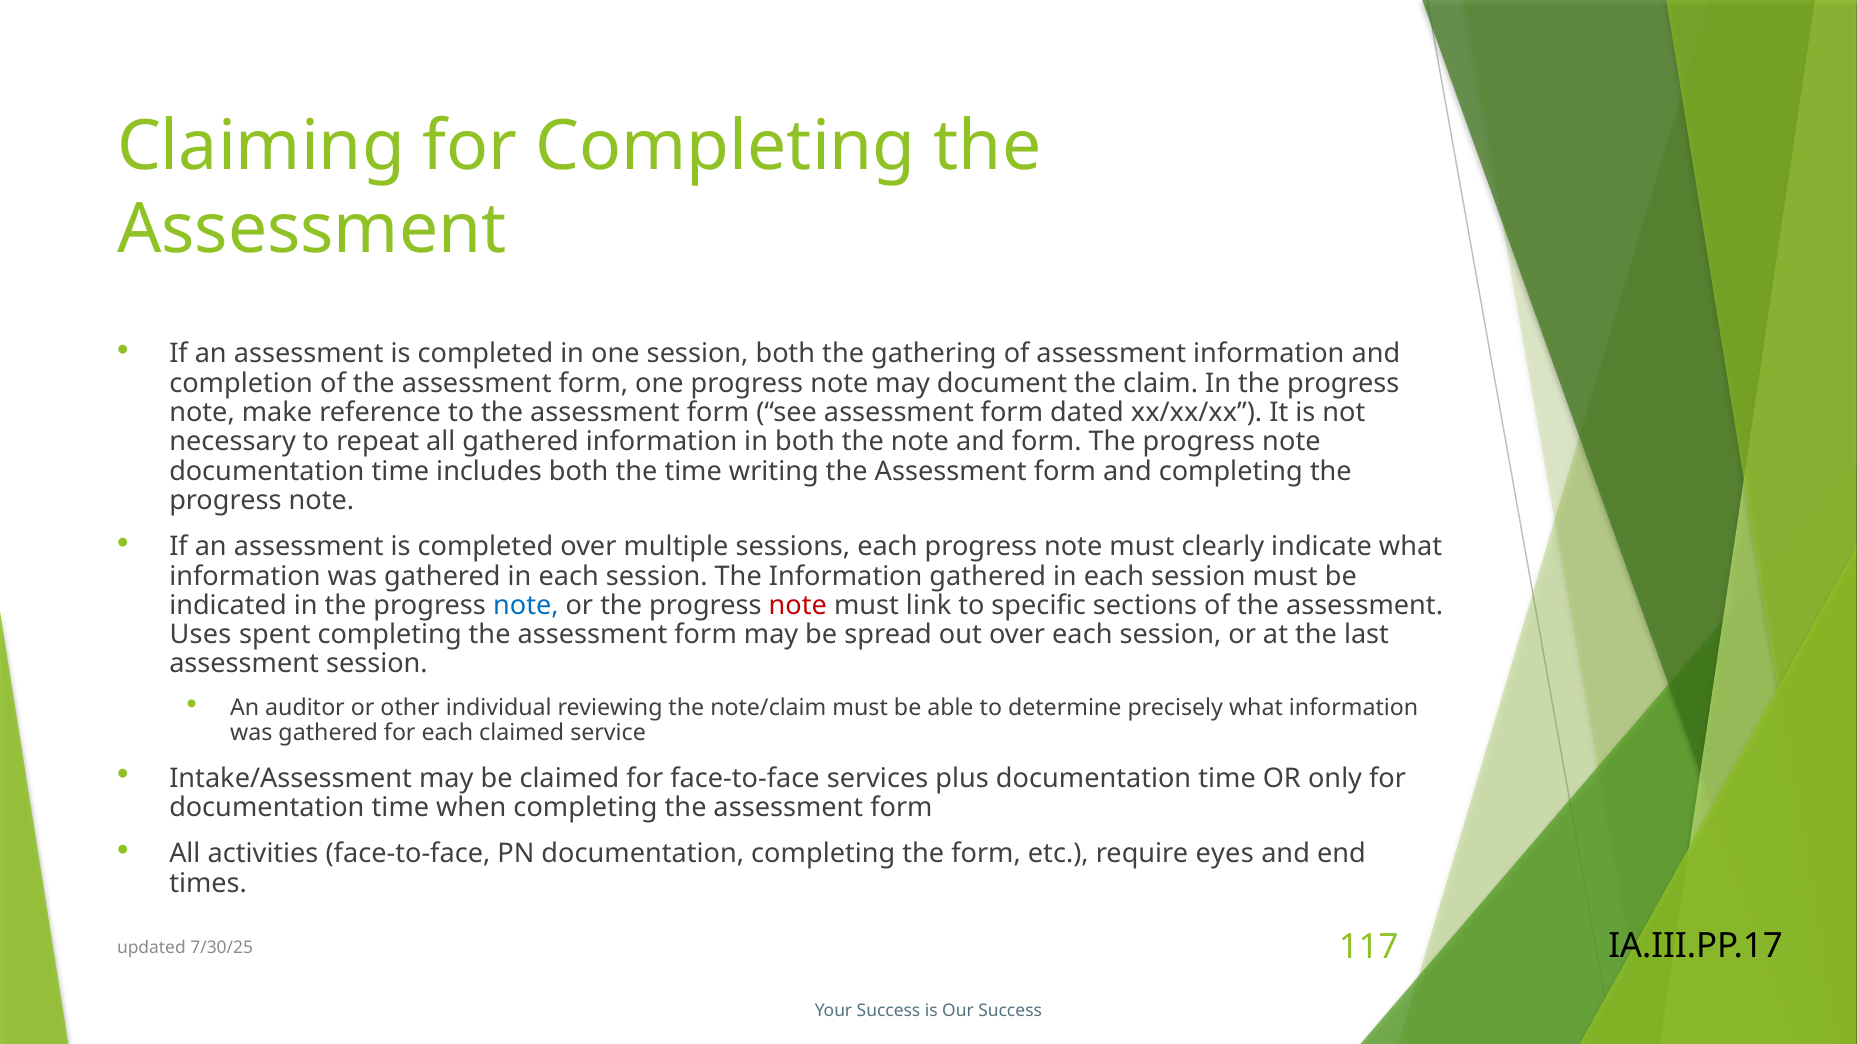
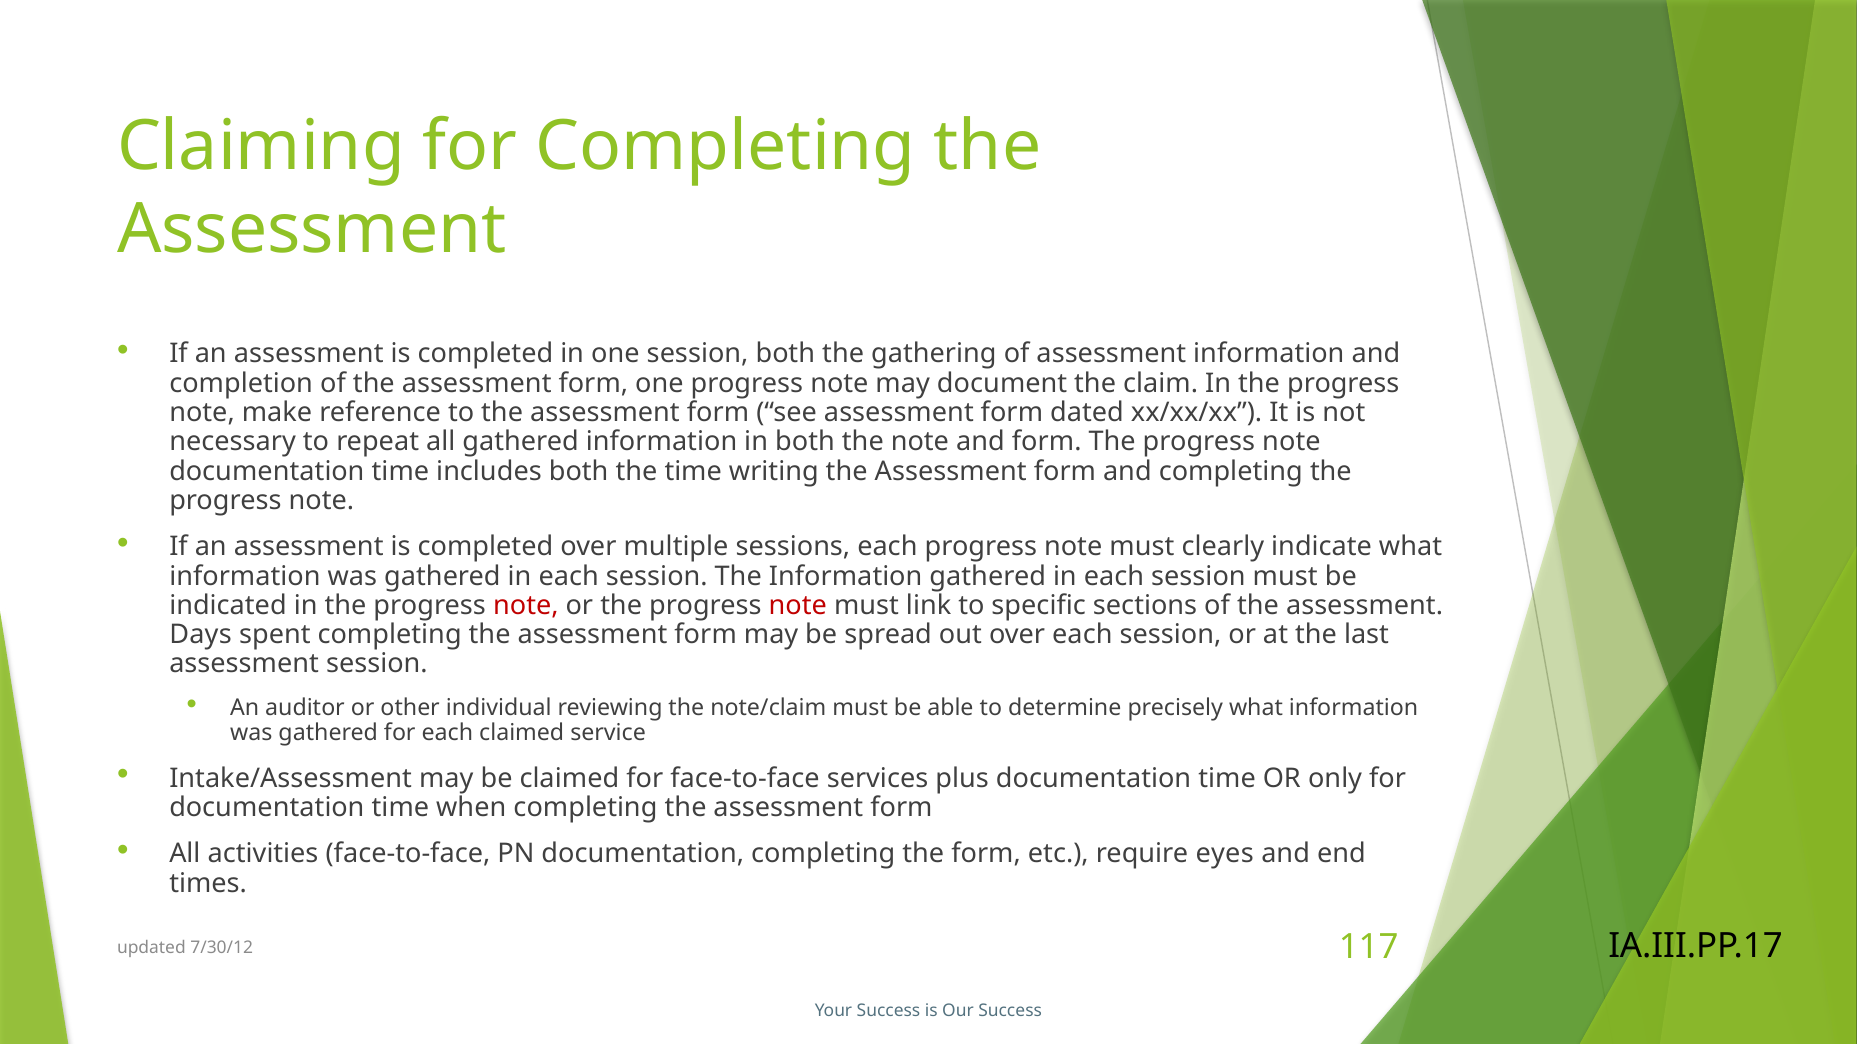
note colour: blue -> red (526, 606)
Uses: Uses -> Days (201, 635)
7/30/25: 7/30/25 -> 7/30/12 (222, 948)
